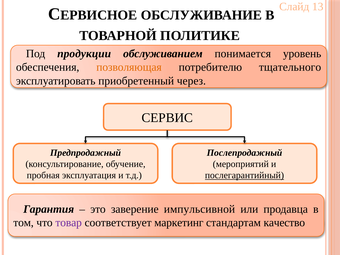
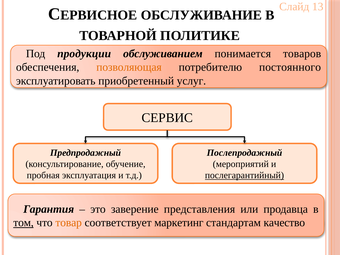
уровень: уровень -> товаров (302, 54)
тщательного: тщательного -> постоянного (290, 67)
через: через -> услуг (191, 81)
импульсивной: импульсивной -> представления (200, 209)
том underline: none -> present (24, 223)
товар colour: purple -> orange (69, 223)
